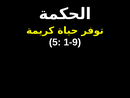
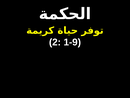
5: 5 -> 2 (55, 42)
